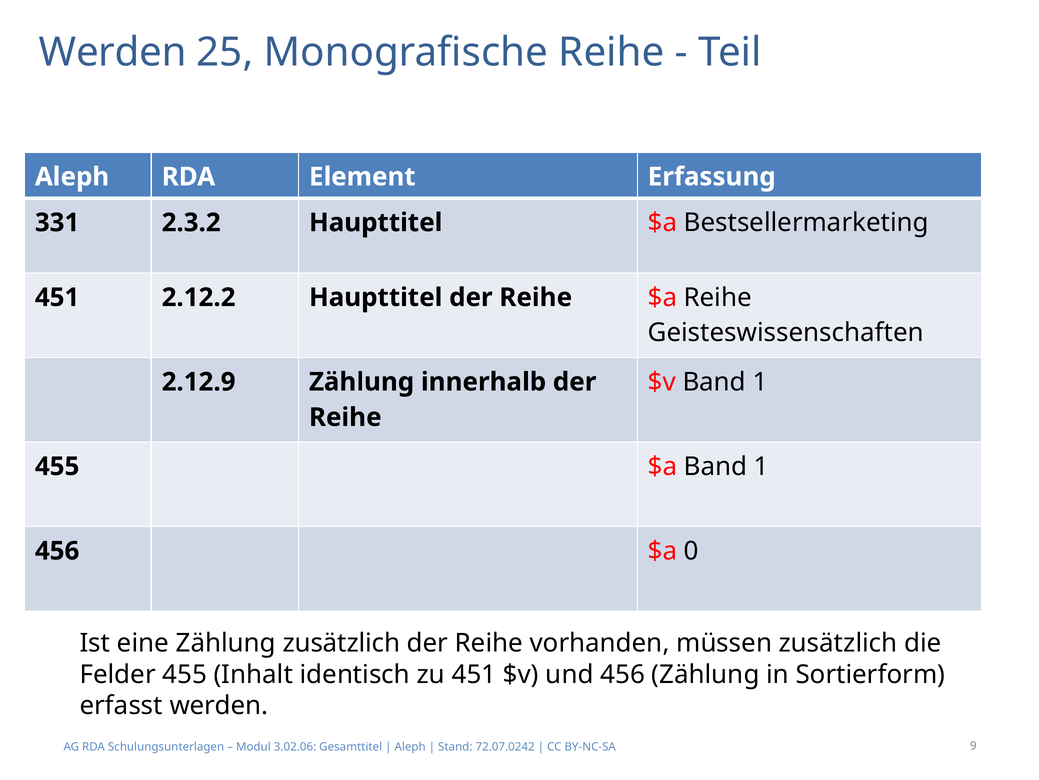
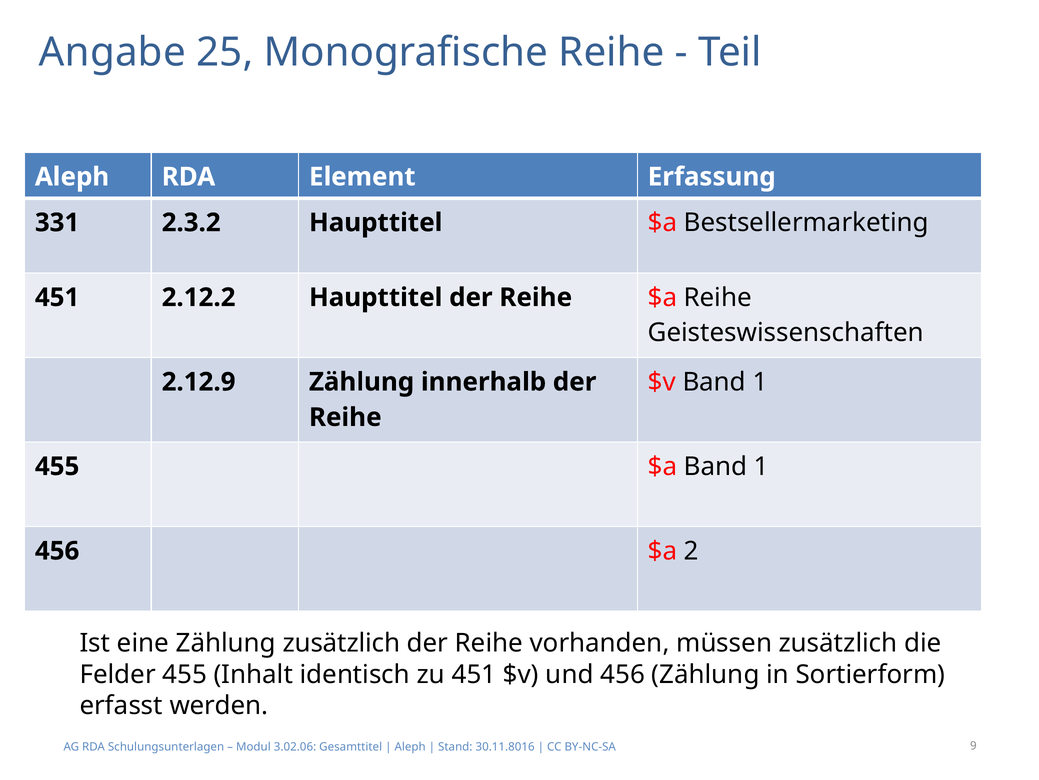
Werden: Werden -> Angabe (112, 53)
0: 0 -> 2 (691, 550)
72.07.0242: 72.07.0242 -> 30.11.8016 (505, 746)
